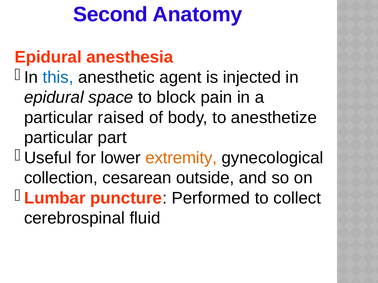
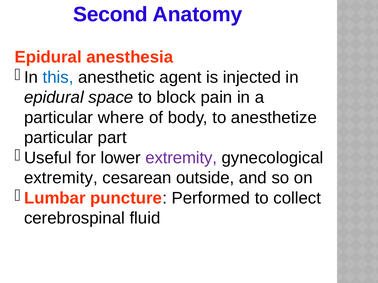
raised: raised -> where (121, 118)
extremity colour: orange -> purple (181, 158)
collection: collection -> extremity (61, 178)
